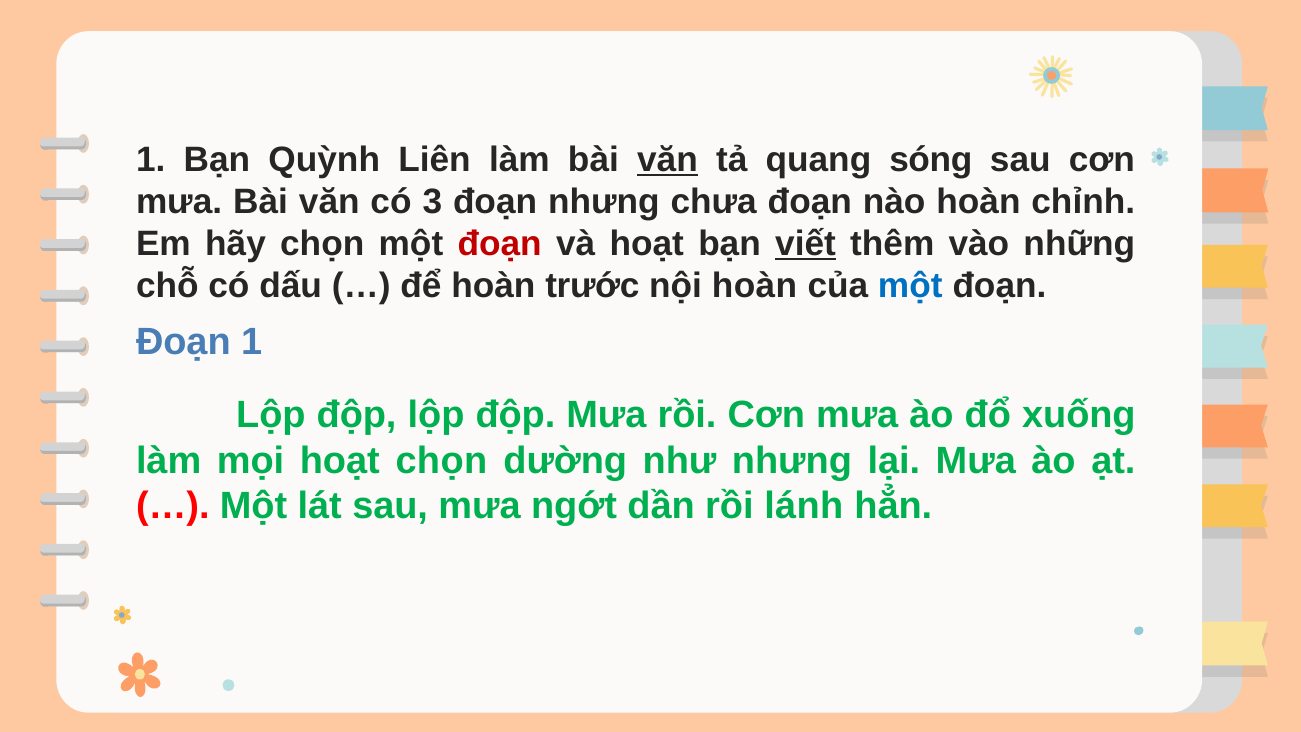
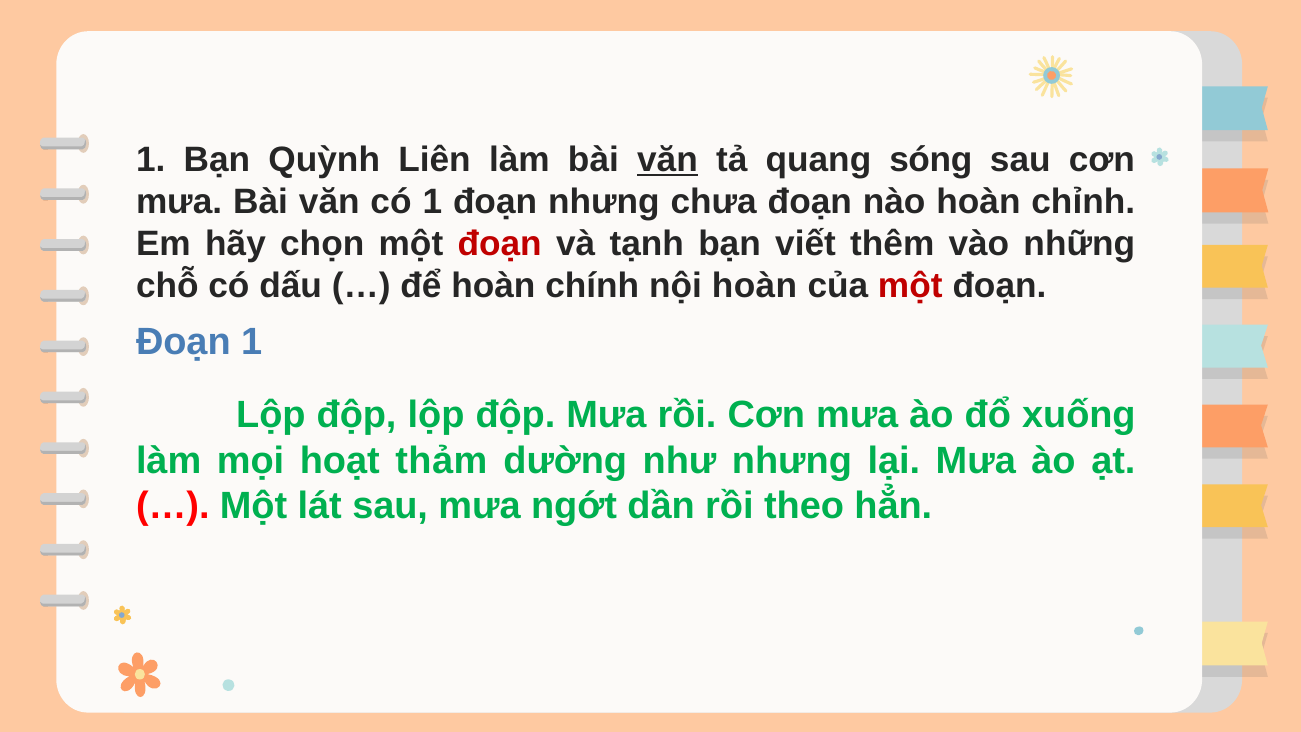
có 3: 3 -> 1 (432, 202)
và hoạt: hoạt -> tạnh (647, 244)
viết underline: present -> none (806, 244)
trước: trước -> chính (592, 286)
một colour: blue -> red (910, 286)
hoạt chọn: chọn -> thảm (441, 461)
lánh: lánh -> theo (804, 506)
